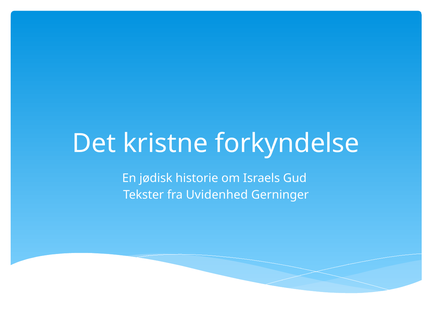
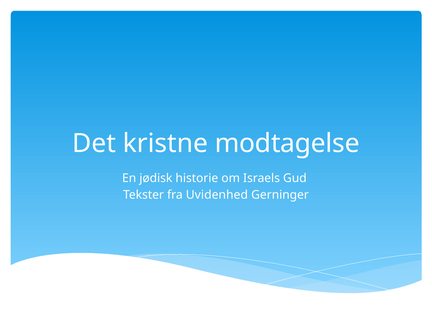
forkyndelse: forkyndelse -> modtagelse (287, 144)
